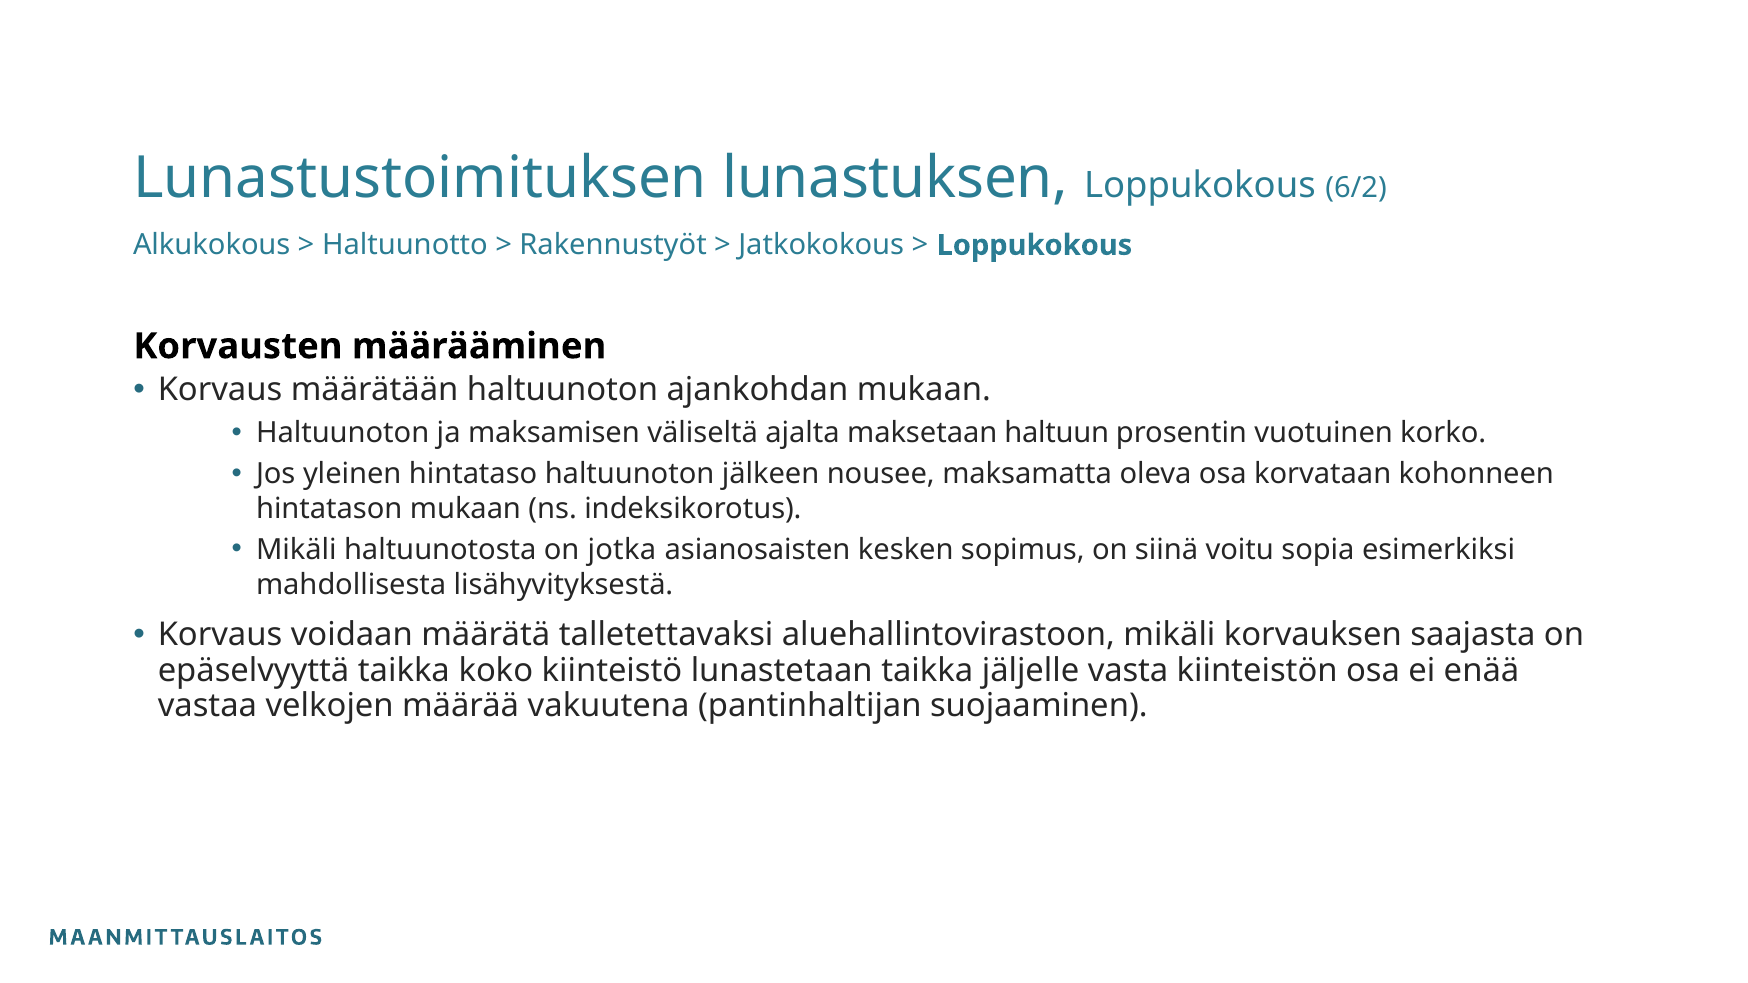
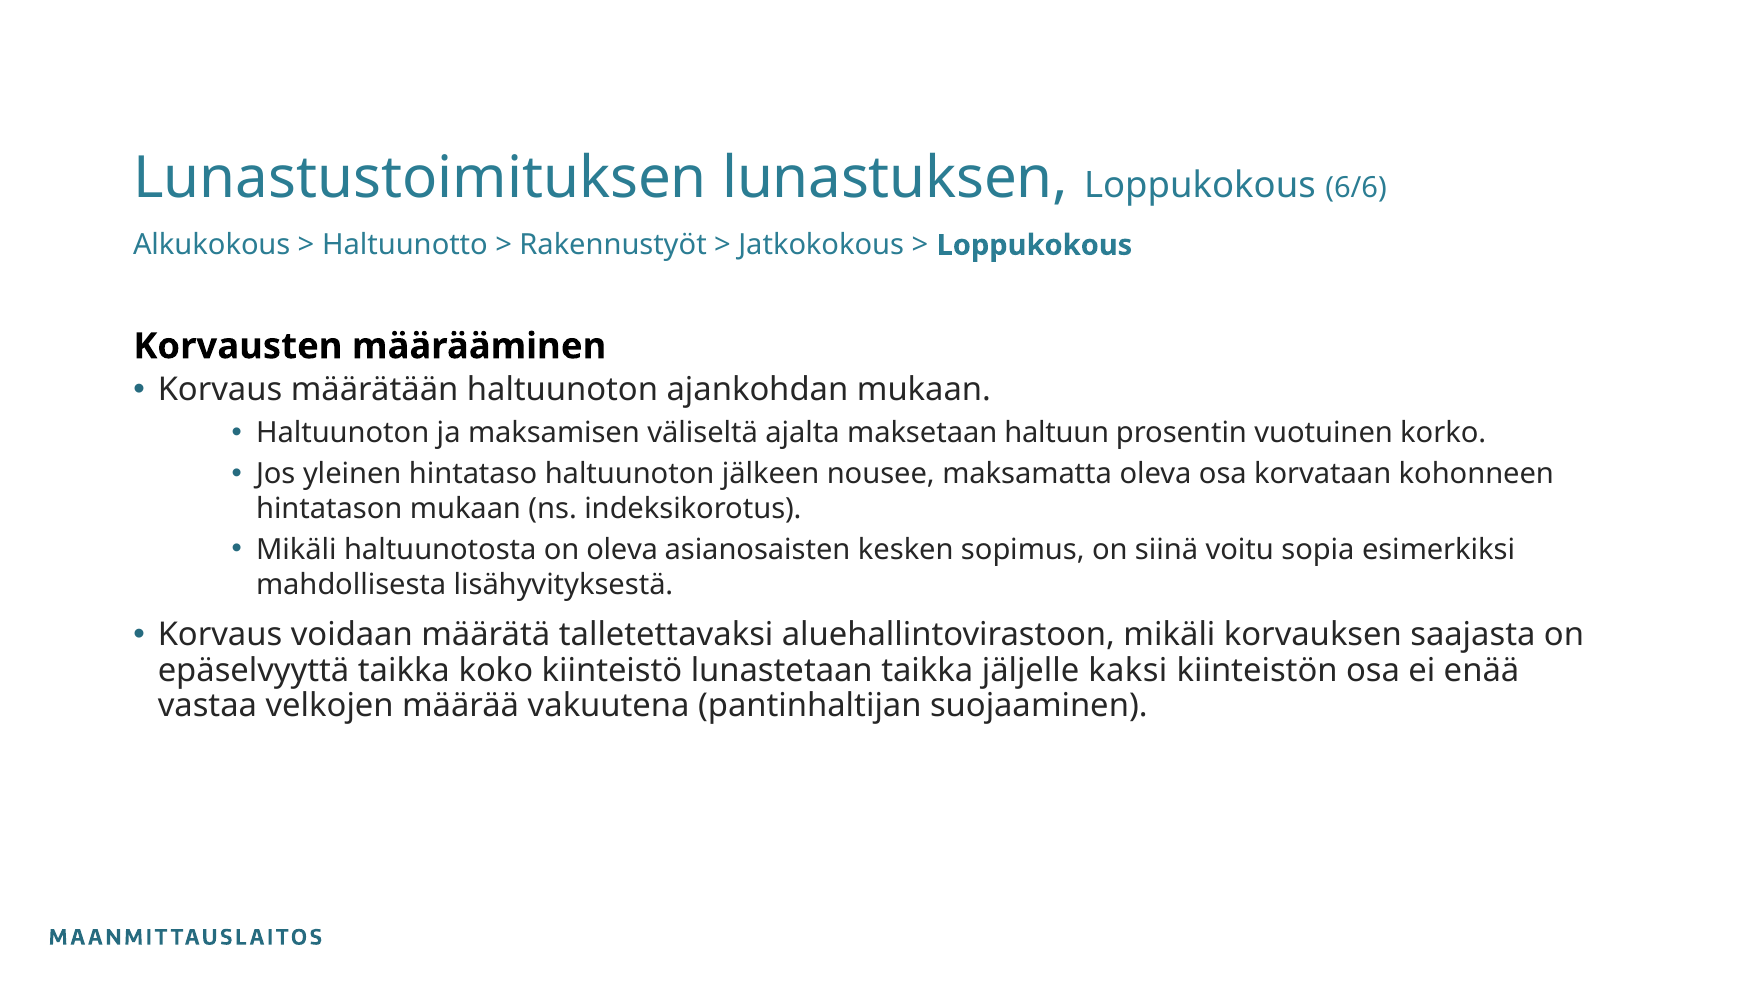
6/2: 6/2 -> 6/6 (1356, 188)
on jotka: jotka -> oleva (622, 550)
vasta: vasta -> kaksi (1128, 671)
